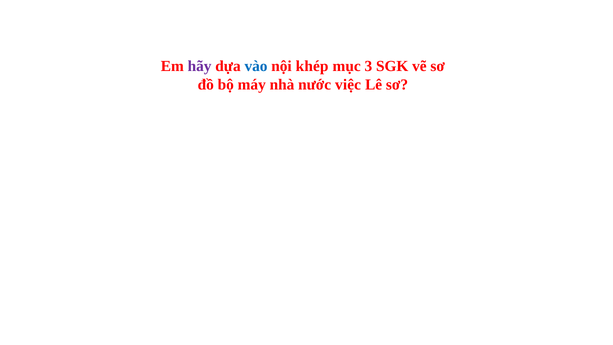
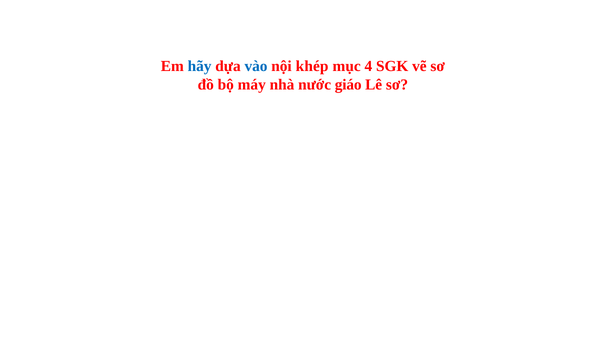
hãy colour: purple -> blue (200, 66)
3: 3 -> 4 (368, 66)
việc: việc -> giáo (348, 84)
